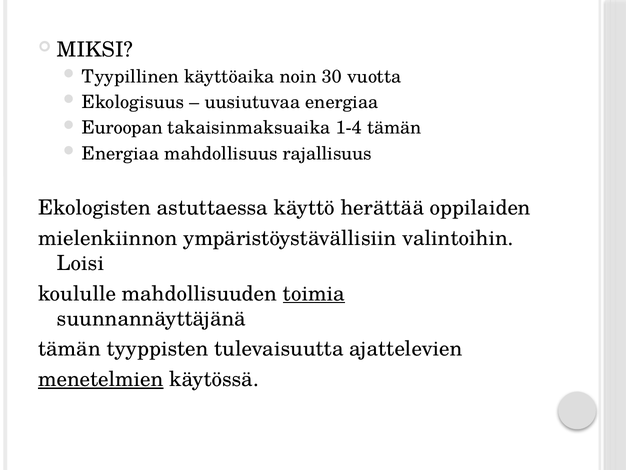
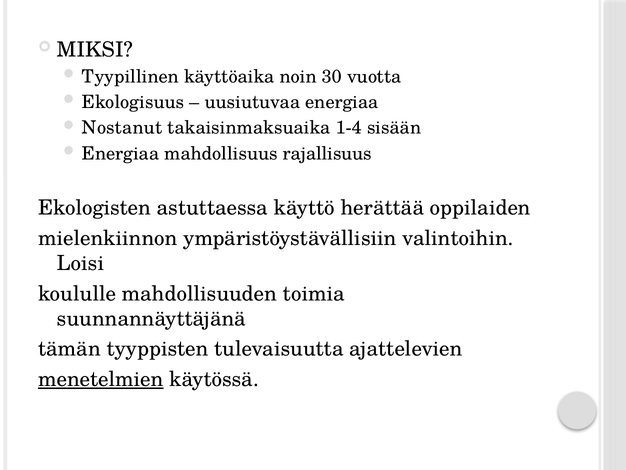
Euroopan: Euroopan -> Nostanut (122, 128)
1-4 tämän: tämän -> sisään (394, 128)
toimia underline: present -> none (314, 293)
